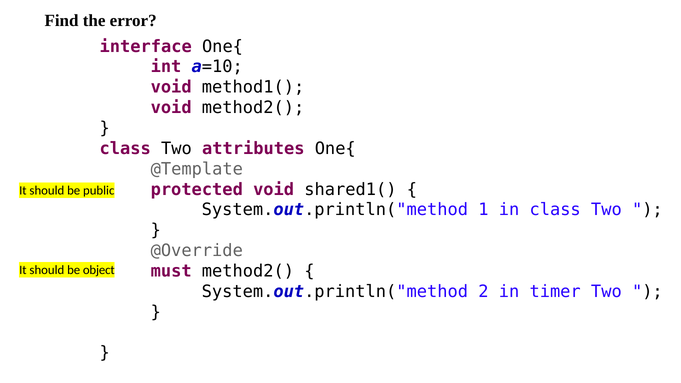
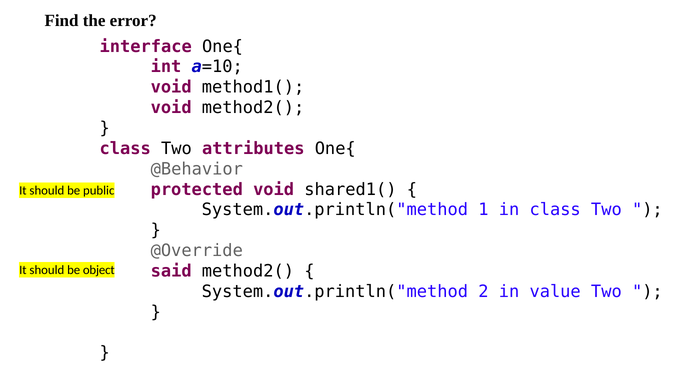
@Template: @Template -> @Behavior (197, 169)
must: must -> said (171, 271)
timer: timer -> value (555, 292)
